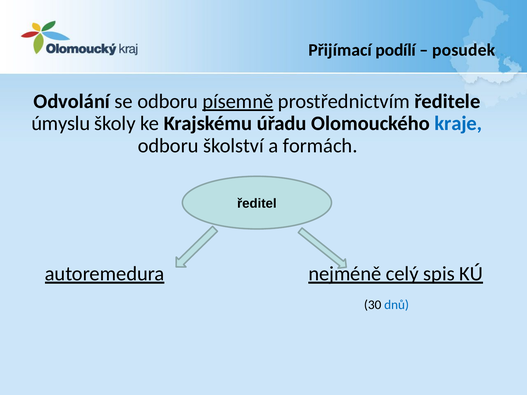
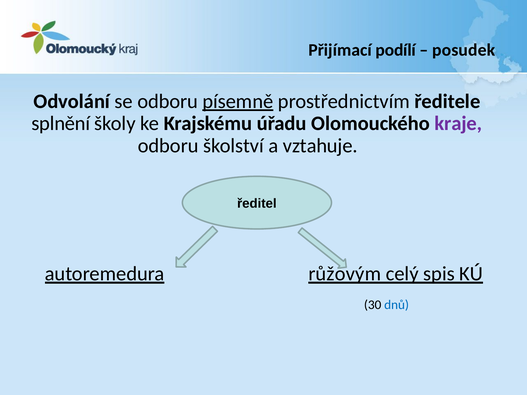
úmyslu: úmyslu -> splnění (61, 124)
kraje colour: blue -> purple (458, 124)
formách: formách -> vztahuje (320, 146)
nejméně: nejméně -> růžovým (345, 274)
